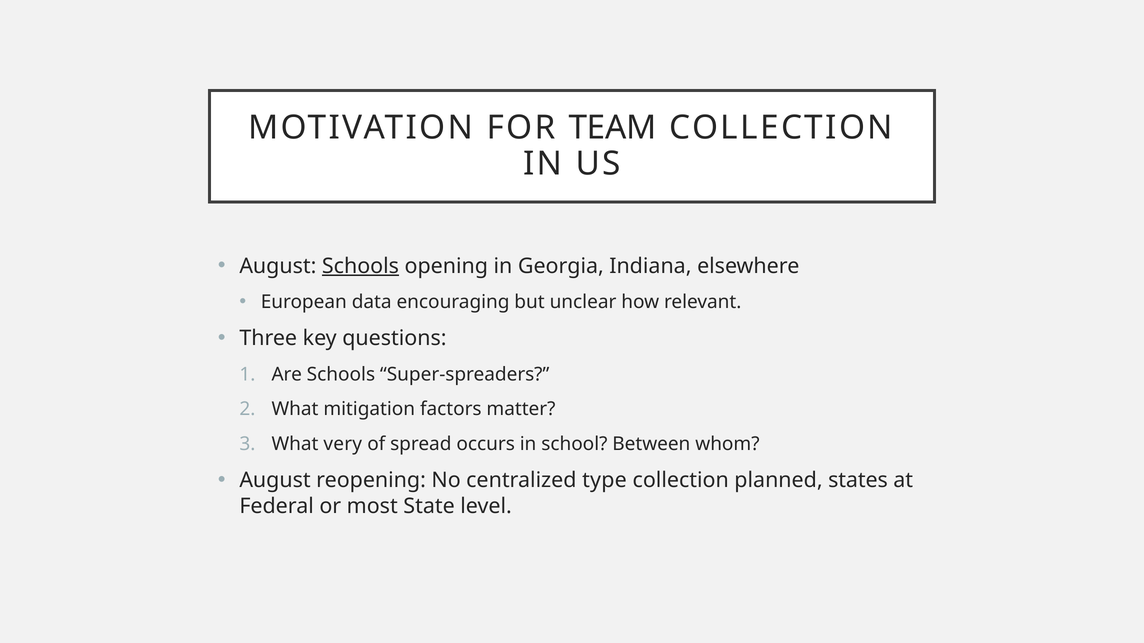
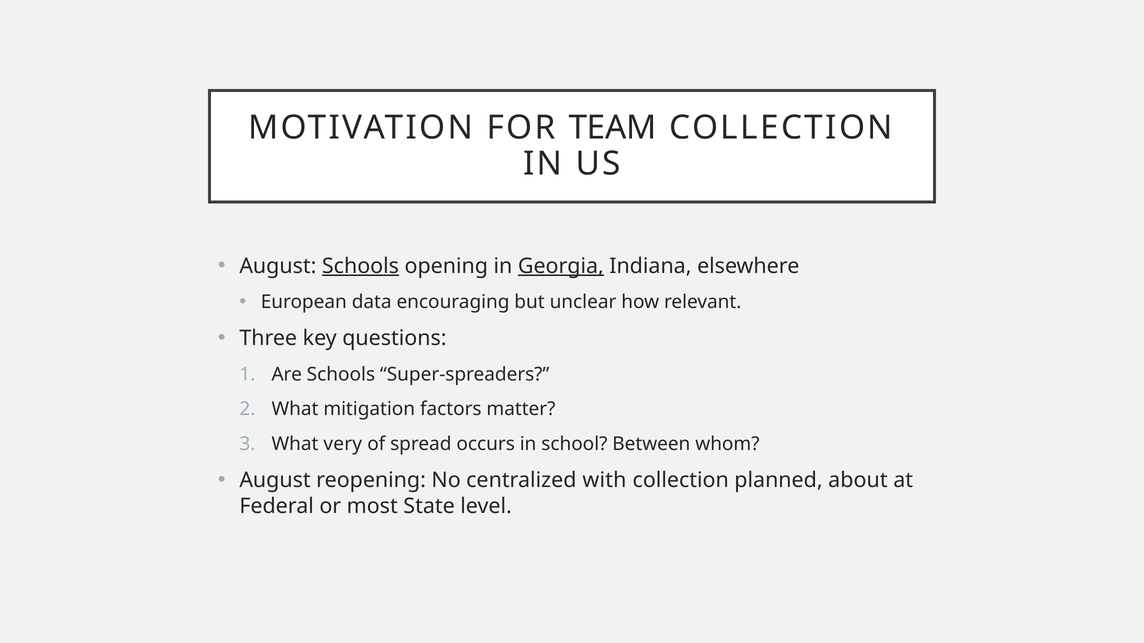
Georgia underline: none -> present (561, 266)
type: type -> with (604, 481)
states: states -> about (858, 481)
